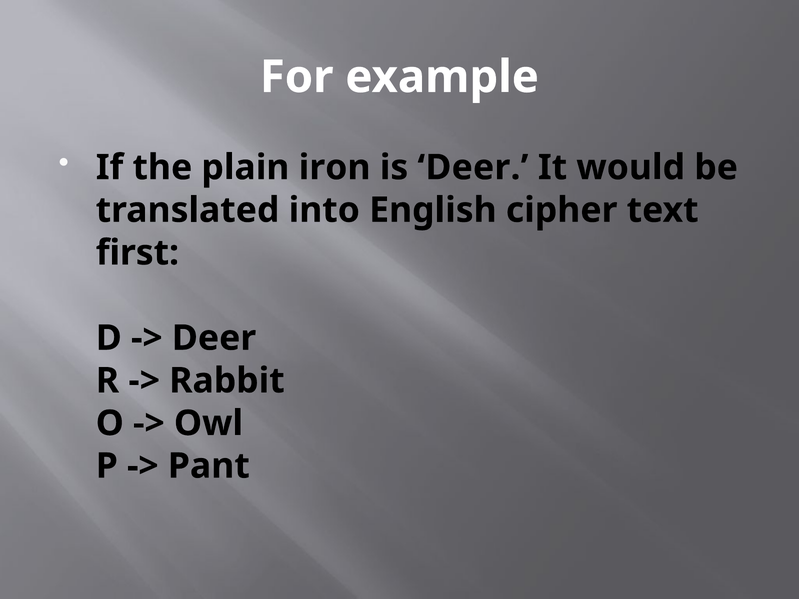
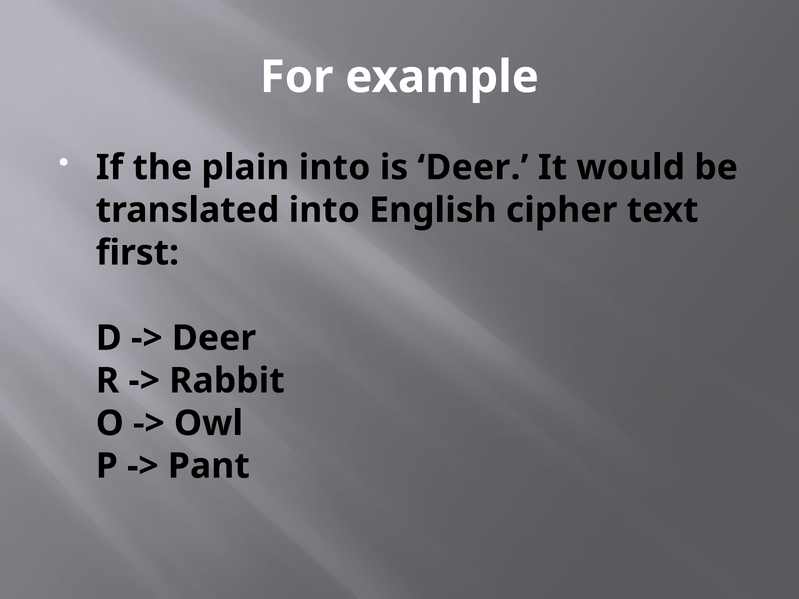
plain iron: iron -> into (335, 168)
